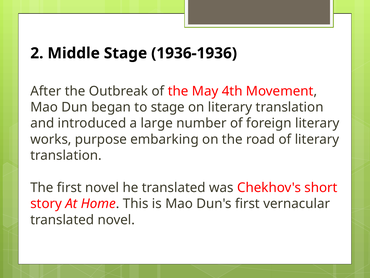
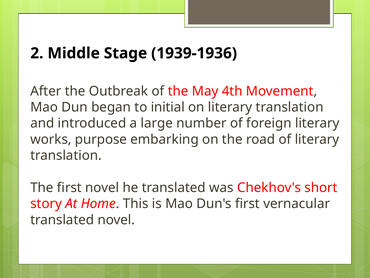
1936-1936: 1936-1936 -> 1939-1936 (194, 53)
to stage: stage -> initial (168, 107)
